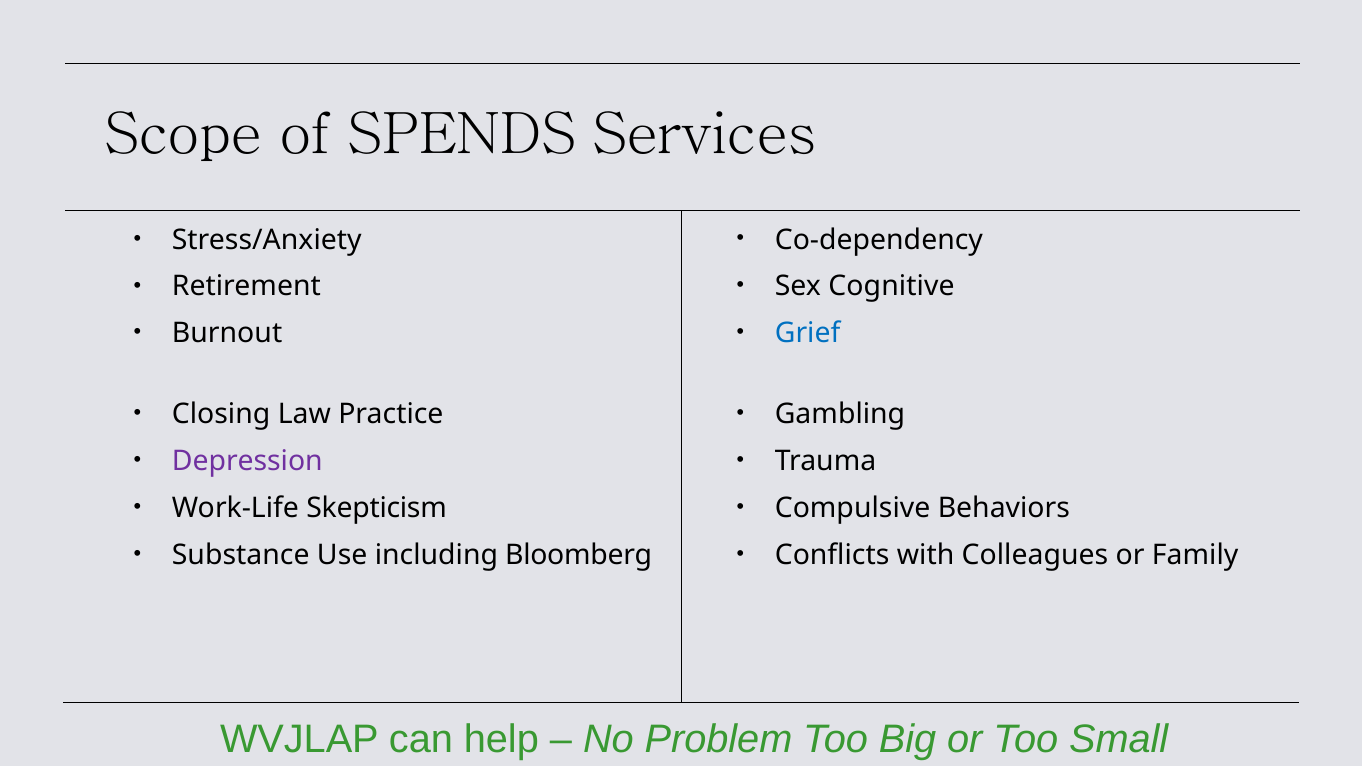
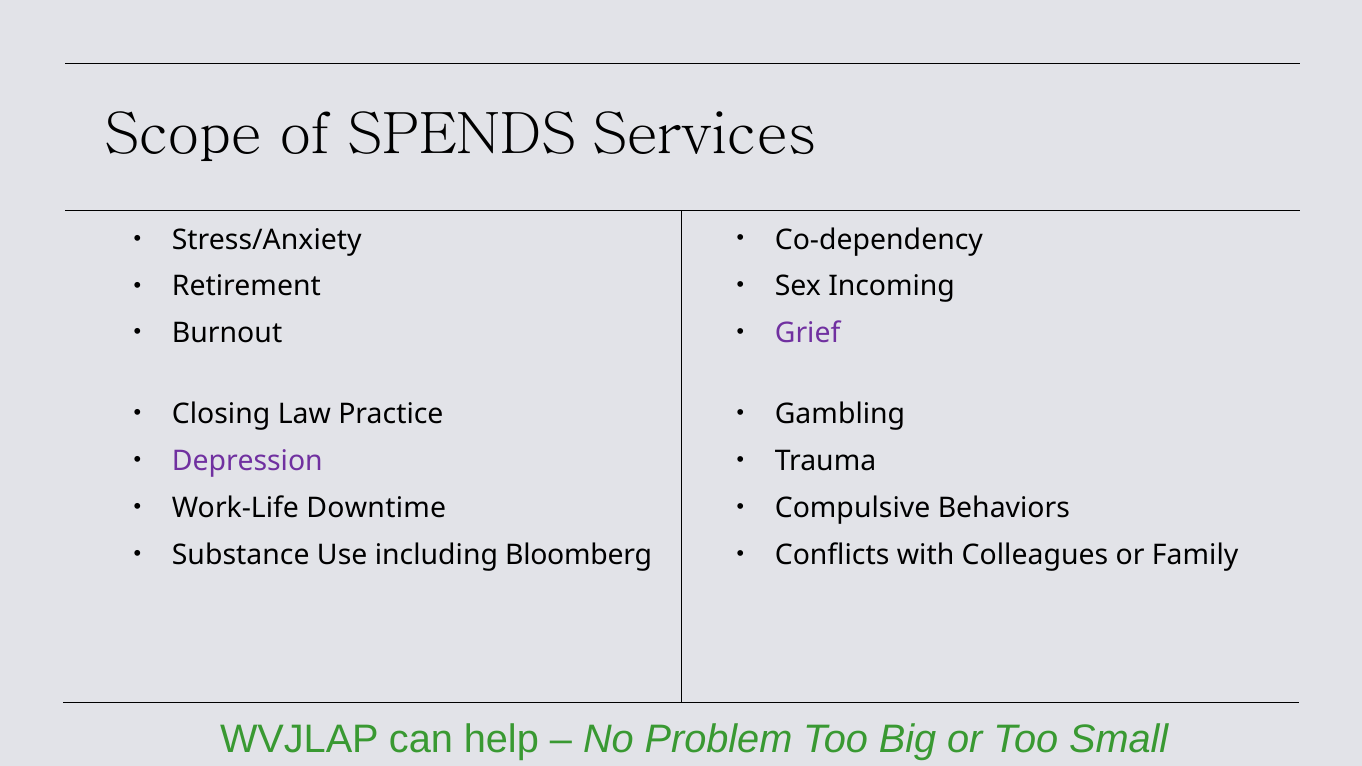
Cognitive: Cognitive -> Incoming (892, 287)
Grief colour: blue -> purple (808, 333)
Skepticism: Skepticism -> Downtime (376, 508)
